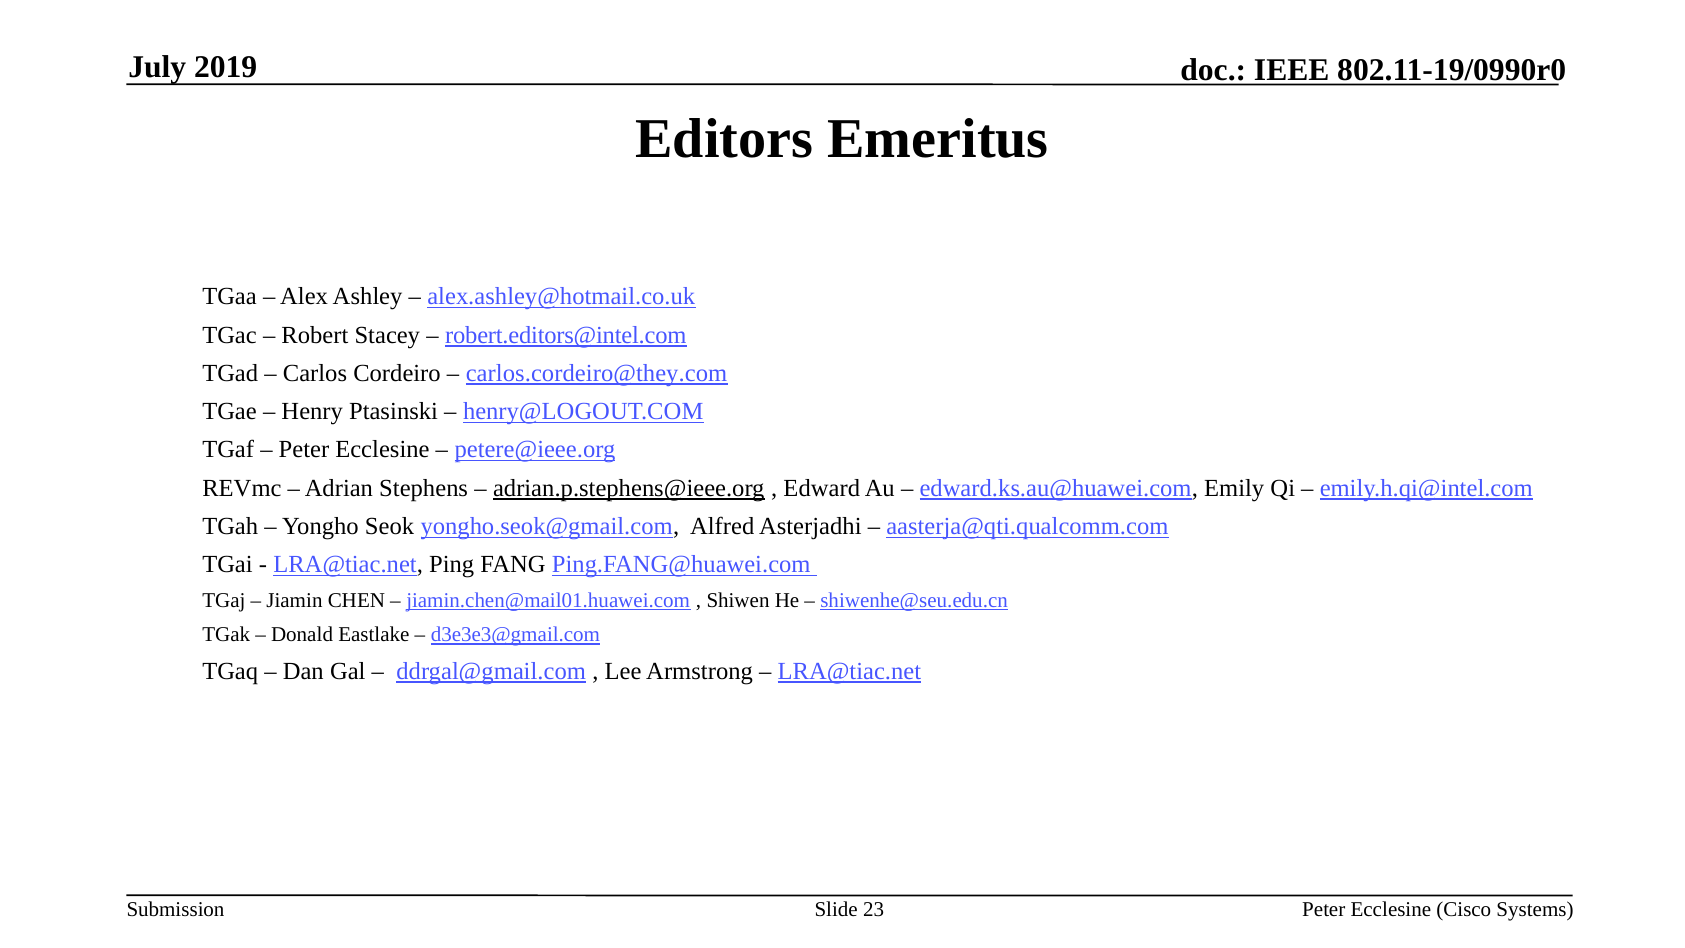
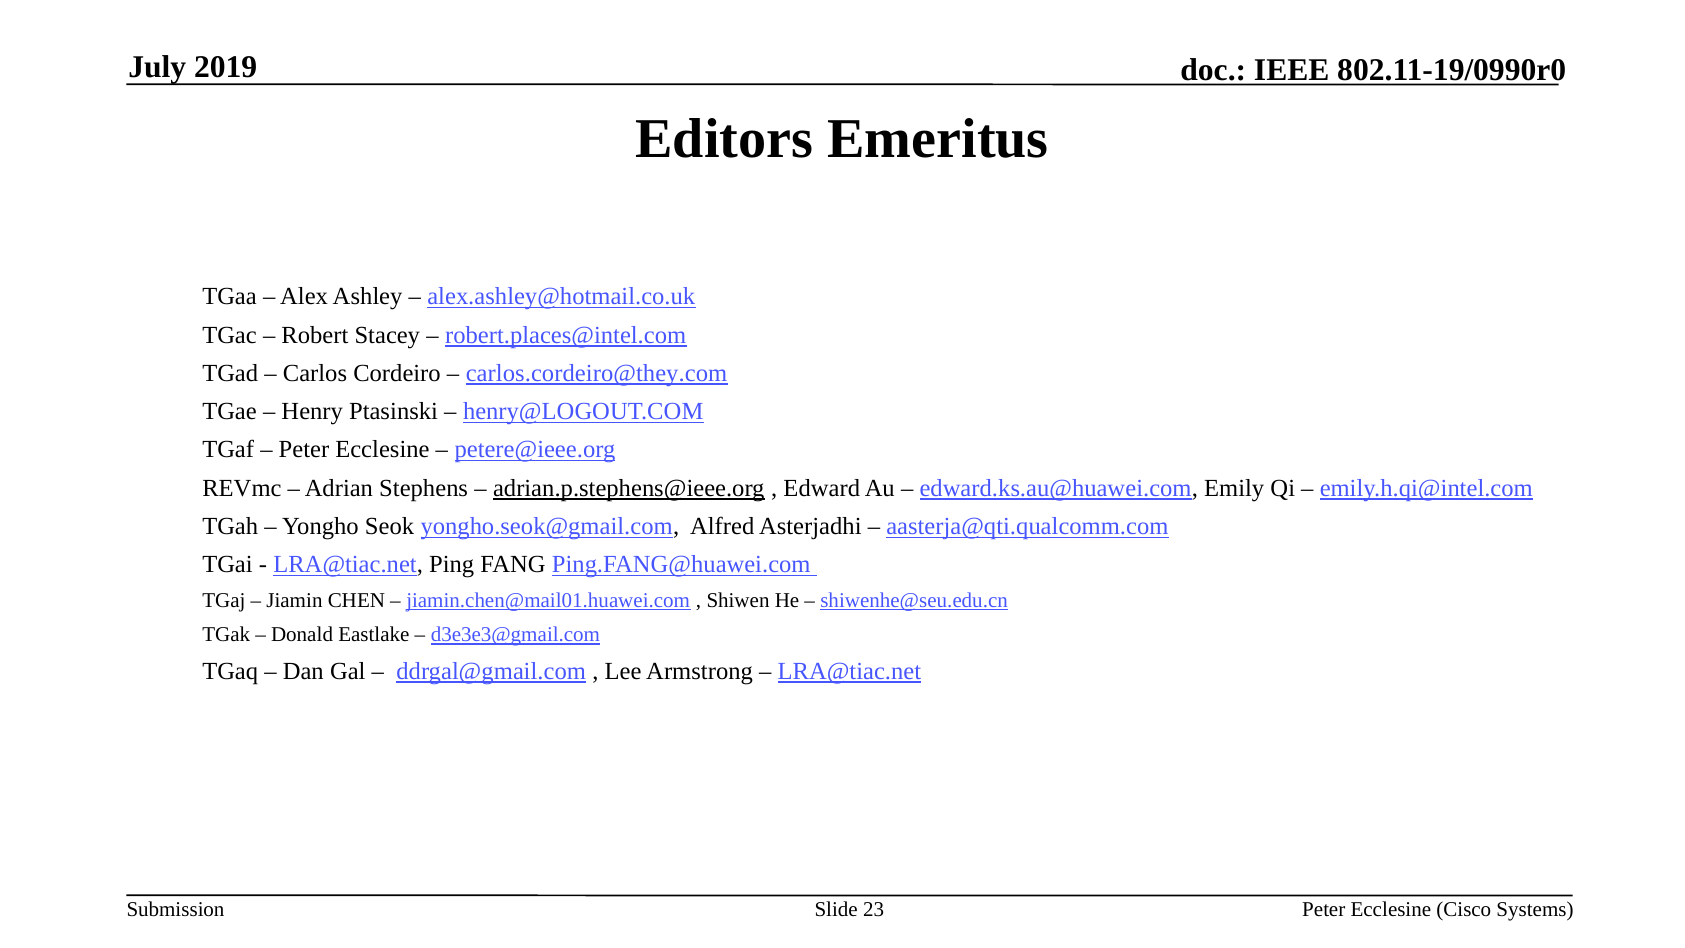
robert.editors@intel.com: robert.editors@intel.com -> robert.places@intel.com (566, 335)
